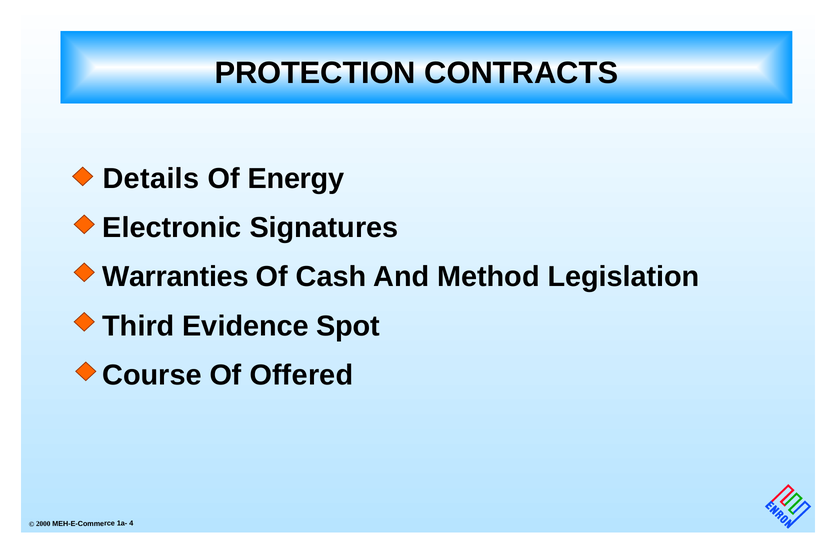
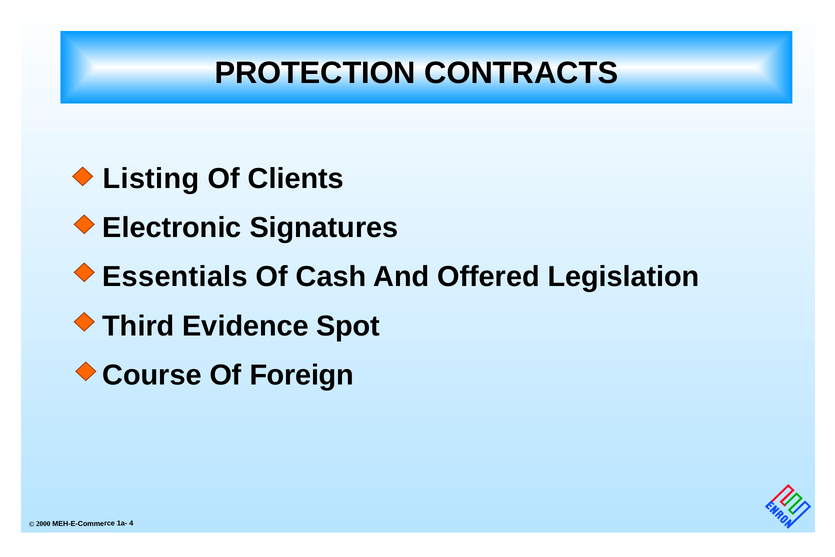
Details: Details -> Listing (151, 179)
Energy: Energy -> Clients (296, 179)
Warranties: Warranties -> Essentials (175, 277)
Method: Method -> Offered (488, 277)
Offered: Offered -> Foreign (302, 375)
